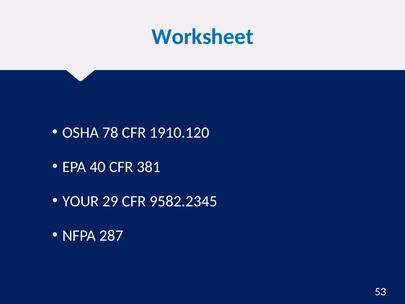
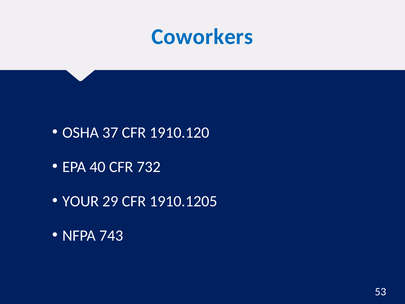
Worksheet: Worksheet -> Coworkers (202, 37)
78: 78 -> 37 (110, 132)
381: 381 -> 732 (149, 167)
9582.2345: 9582.2345 -> 1910.1205 (183, 201)
287: 287 -> 743 (111, 235)
